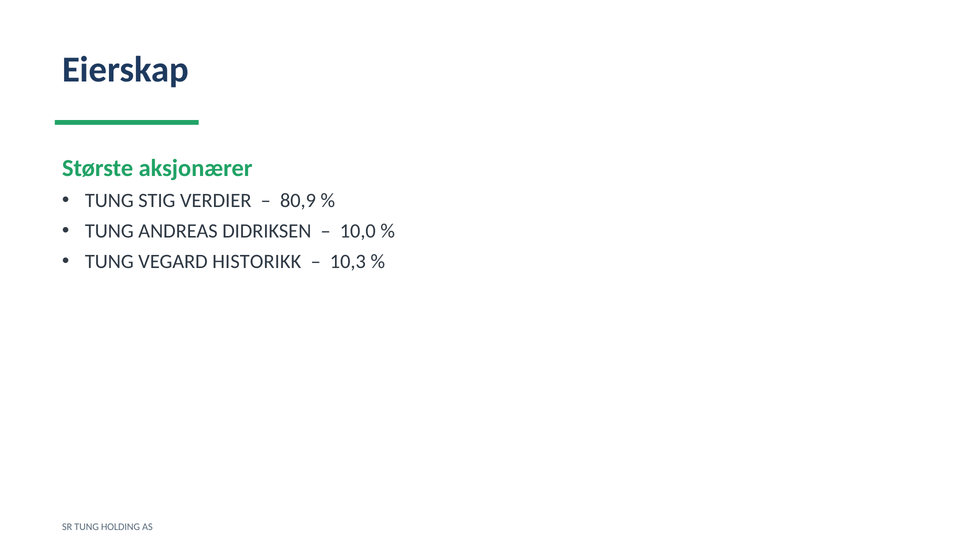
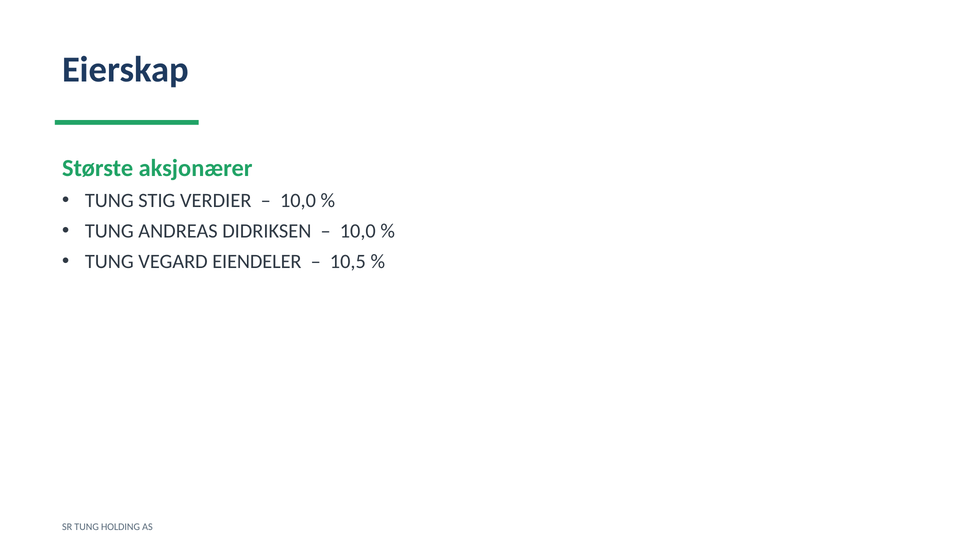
80,9: 80,9 -> 10,0 (298, 200)
HISTORIKK: HISTORIKK -> EIENDELER (257, 261)
10,3: 10,3 -> 10,5 (348, 261)
